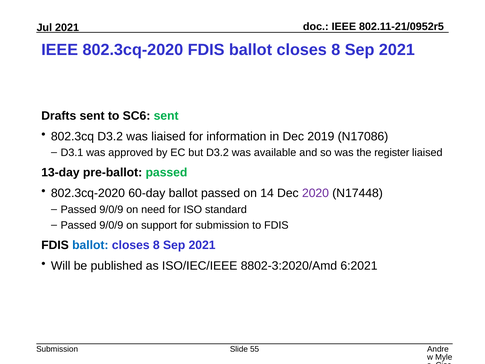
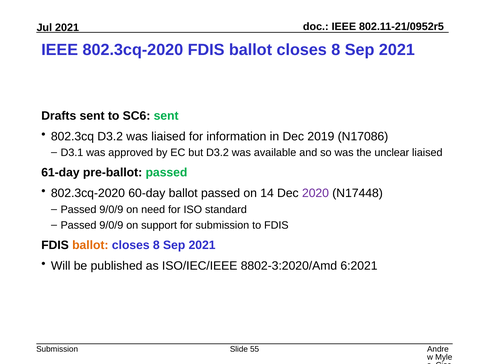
register: register -> unclear (392, 153)
13-day: 13-day -> 61-day (60, 173)
ballot colour: blue -> orange (90, 245)
